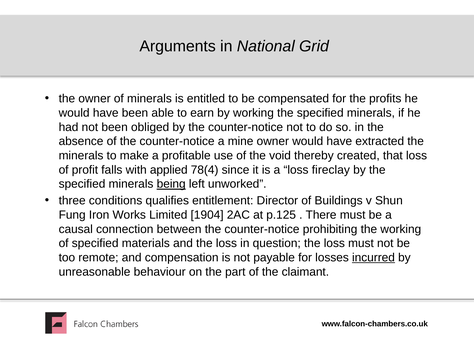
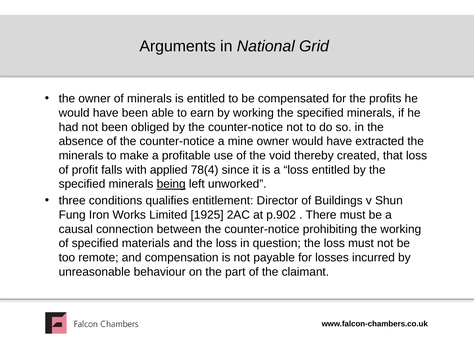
loss fireclay: fireclay -> entitled (331, 170)
1904: 1904 -> 1925 (207, 215)
p.125: p.125 -> p.902 (281, 215)
incurred underline: present -> none (373, 257)
